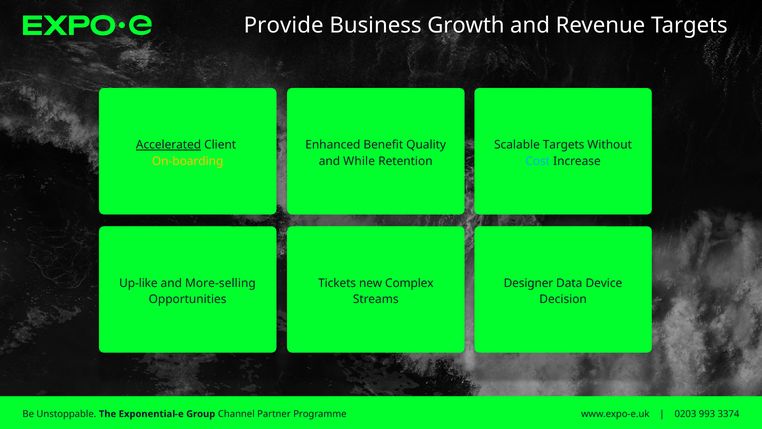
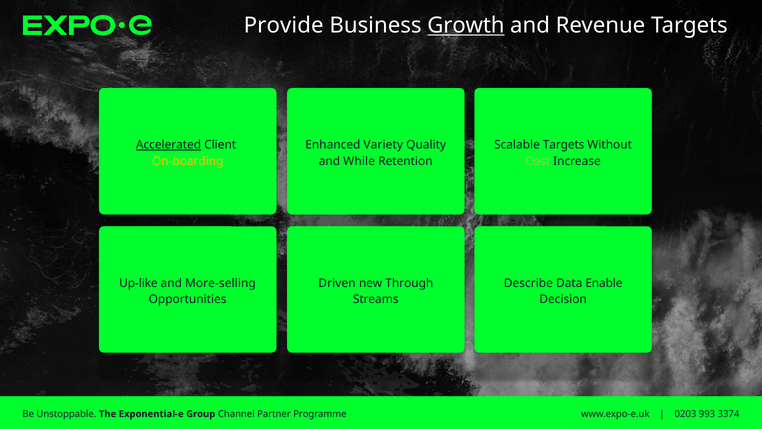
Growth underline: none -> present (466, 25)
Benefit: Benefit -> Variety (383, 145)
Cost colour: light blue -> light green (538, 161)
Tickets: Tickets -> Driven (337, 283)
Complex: Complex -> Through (409, 283)
Designer: Designer -> Describe (528, 283)
Device: Device -> Enable (604, 283)
